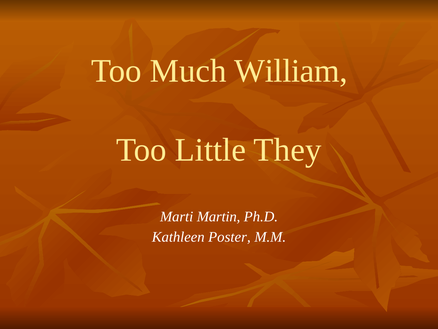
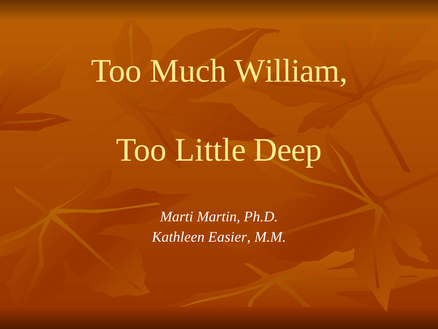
They: They -> Deep (288, 150)
Poster: Poster -> Easier (229, 237)
